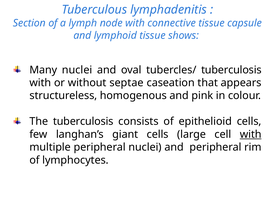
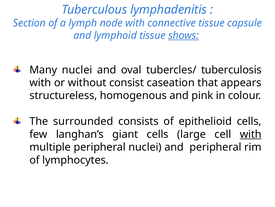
shows underline: none -> present (184, 35)
septae: septae -> consist (127, 82)
The tuberculosis: tuberculosis -> surrounded (83, 121)
